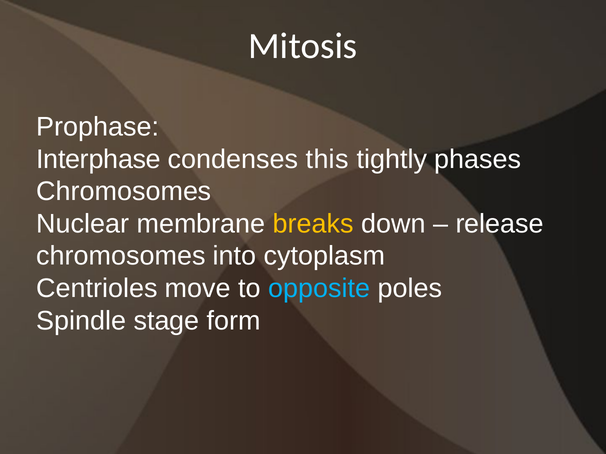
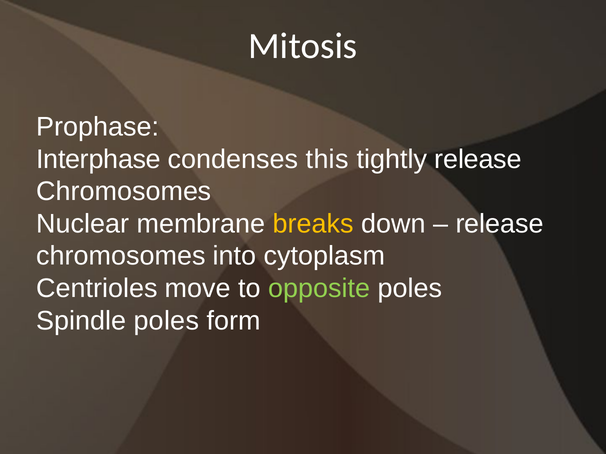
tightly phases: phases -> release (478, 159)
opposite colour: light blue -> light green (319, 289)
Spindle stage: stage -> poles (166, 321)
